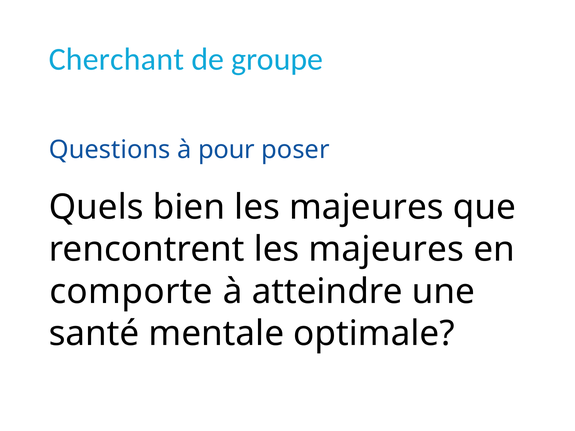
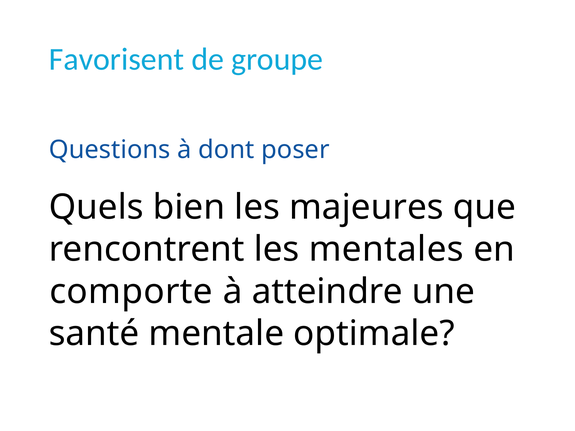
Cherchant: Cherchant -> Favorisent (116, 59)
pour: pour -> dont (226, 150)
rencontrent les majeures: majeures -> mentales (386, 249)
